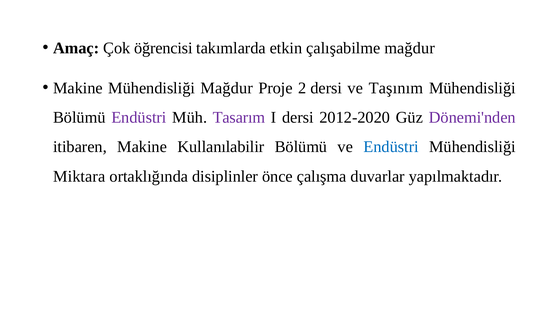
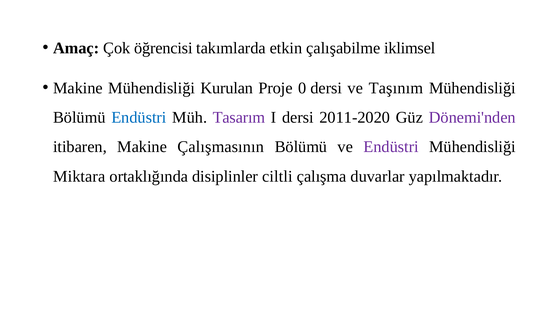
çalışabilme mağdur: mağdur -> iklimsel (410, 48)
Mühendisliği Mağdur: Mağdur -> Kurulan (227, 88)
2: 2 -> 0 (302, 88)
Endüstri colour: purple -> blue (139, 117)
2012-2020: 2012-2020 -> 2011-2020 (355, 117)
Kullanılabilir: Kullanılabilir -> Çalışmasının (221, 147)
Endüstri colour: blue -> purple (391, 147)
önce: önce -> ciltli (277, 176)
